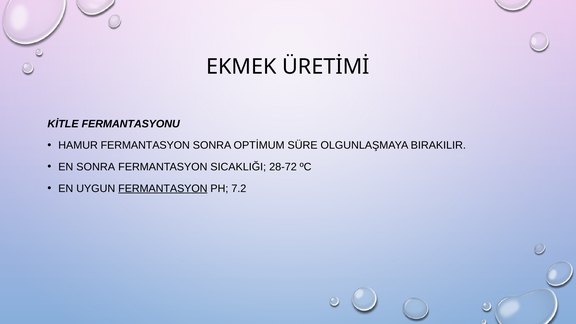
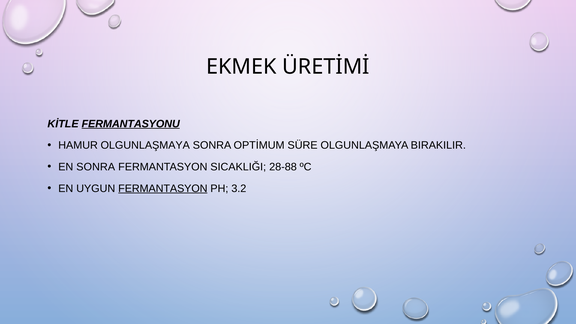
FERMANTASYONU underline: none -> present (131, 124)
HAMUR FERMANTASYON: FERMANTASYON -> OLGUNLAŞMAYA (145, 145)
28-72: 28-72 -> 28-88 (283, 167)
7.2: 7.2 -> 3.2 (239, 188)
